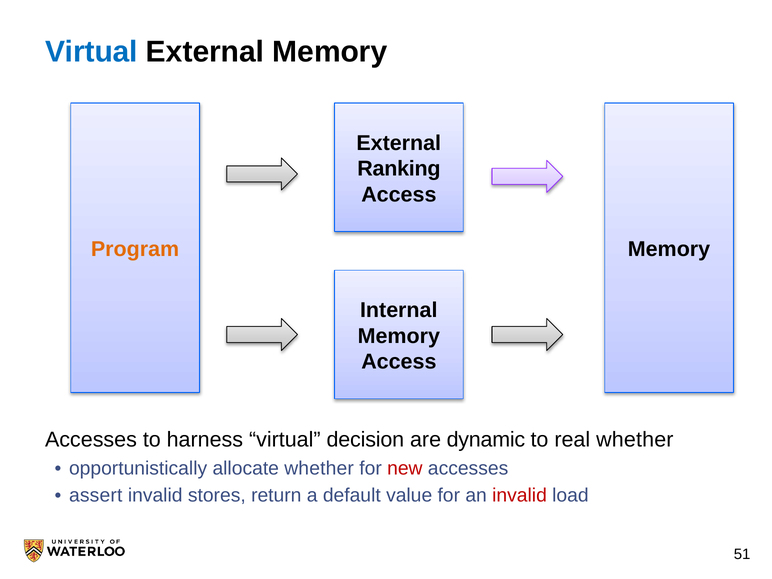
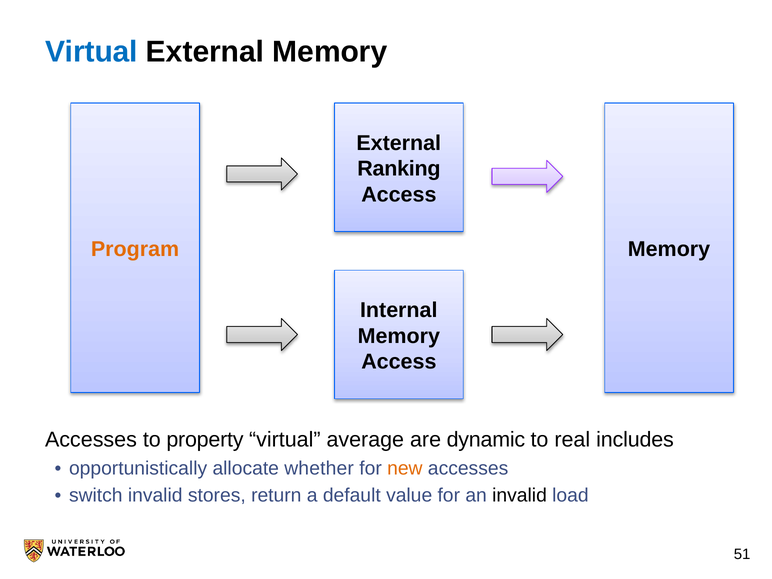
harness: harness -> property (205, 440)
decision: decision -> average (365, 440)
real whether: whether -> includes (635, 440)
new colour: red -> orange (405, 468)
assert: assert -> switch (96, 495)
invalid colour: red -> black (520, 495)
